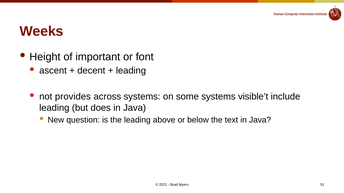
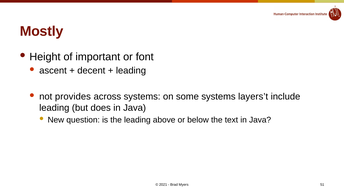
Weeks: Weeks -> Mostly (42, 31)
visible’t: visible’t -> layers’t (253, 97)
